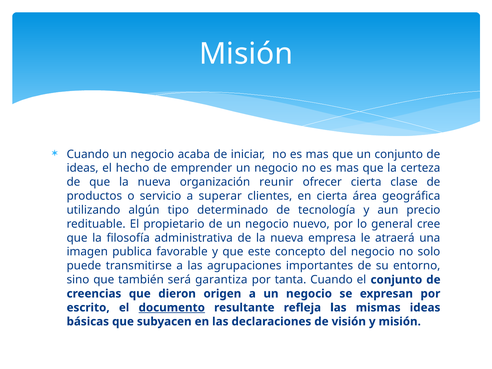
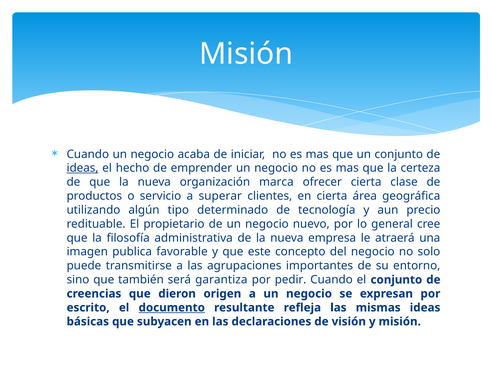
ideas underline: none -> present (83, 168)
reunir: reunir -> marca (276, 182)
tanta: tanta -> pedir (291, 280)
